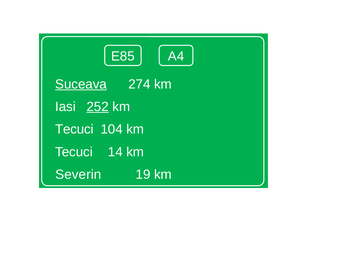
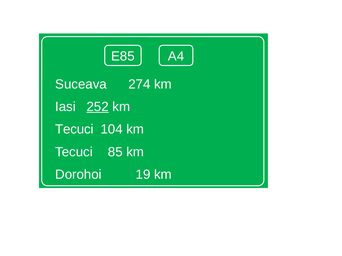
Suceava underline: present -> none (81, 84)
14: 14 -> 85 (115, 152)
Severin: Severin -> Dorohoi (78, 175)
